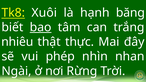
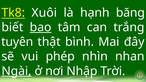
nhiêu: nhiêu -> tuyên (17, 42)
thực: thực -> bình (80, 42)
Ngài underline: none -> present (16, 71)
Rừng: Rừng -> Nhập (82, 71)
